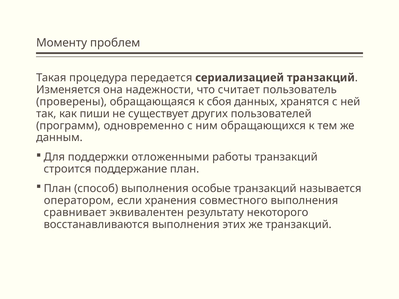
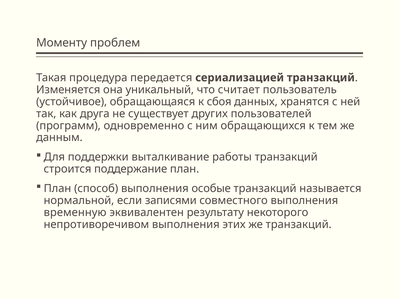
надежности: надежности -> уникальный (160, 90)
проверены: проверены -> устойчивое (72, 102)
пиши: пиши -> друга (95, 114)
отложенными: отложенными -> выталкивание (170, 157)
оператором: оператором -> нормальной (79, 201)
хранения: хранения -> записями (171, 201)
сравнивает: сравнивает -> временную (75, 213)
восстанавливаются: восстанавливаются -> непротиворечивом (96, 225)
